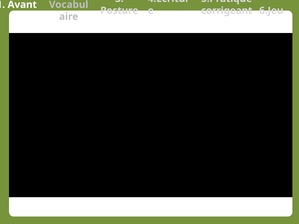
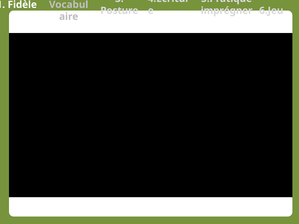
Avant: Avant -> Fidèle (22, 5)
corrigeant: corrigeant -> imprégner (227, 11)
